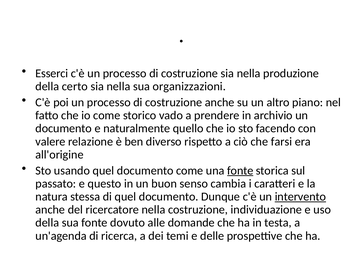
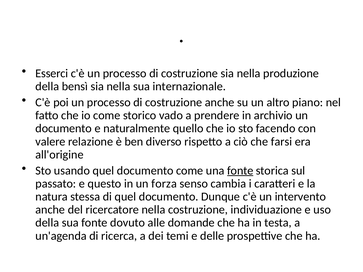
certo: certo -> bensì (75, 87)
organizzazioni: organizzazioni -> internazionale (189, 87)
buon: buon -> forza (164, 184)
intervento underline: present -> none (300, 197)
